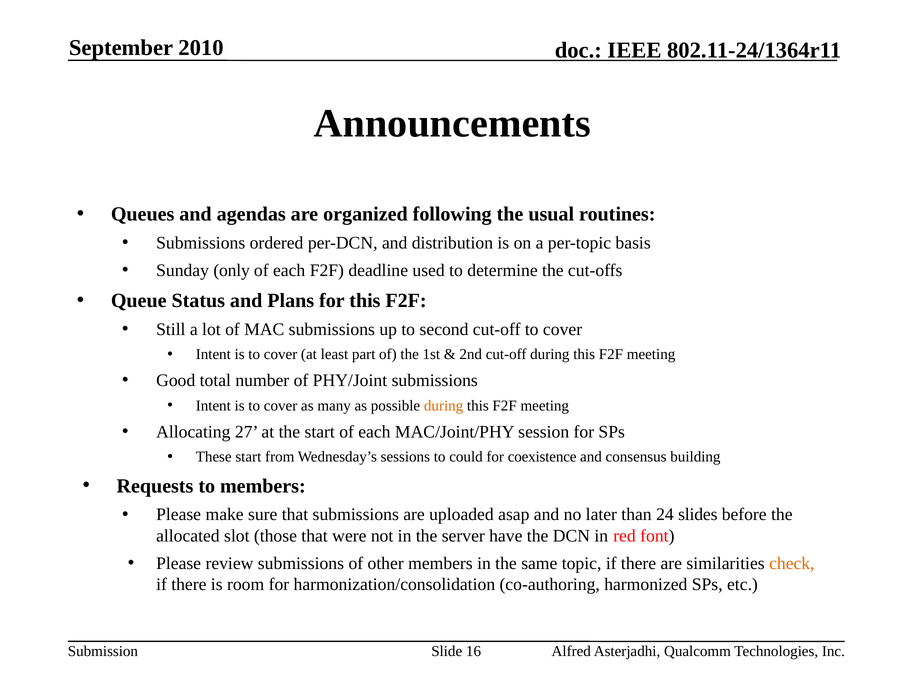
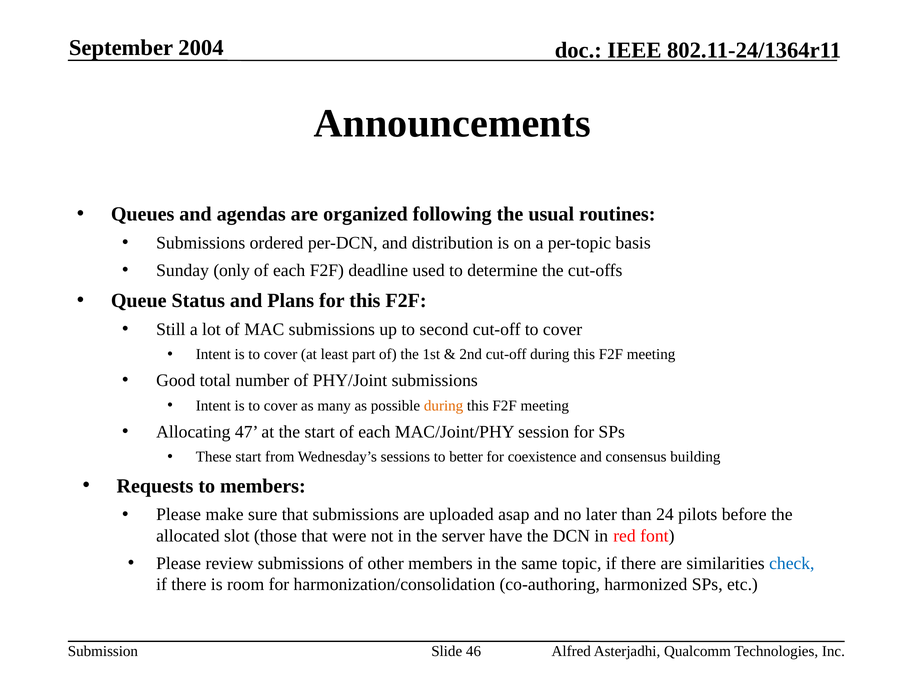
2010: 2010 -> 2004 (201, 48)
27: 27 -> 47 (247, 432)
could: could -> better (466, 457)
slides: slides -> pilots (698, 514)
check colour: orange -> blue (792, 563)
16: 16 -> 46 (474, 651)
